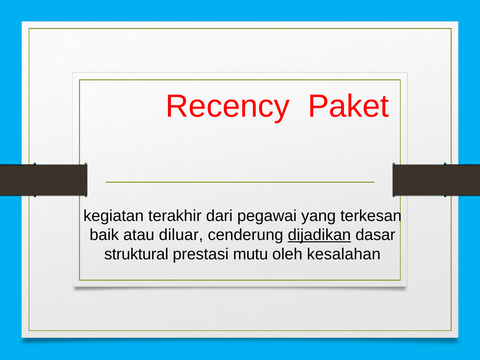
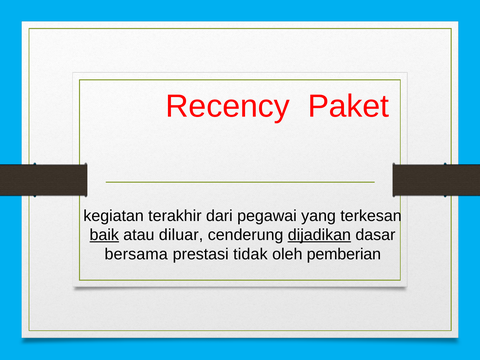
baik underline: none -> present (104, 235)
struktural: struktural -> bersama (136, 254)
mutu: mutu -> tidak (250, 254)
kesalahan: kesalahan -> pemberian (344, 254)
